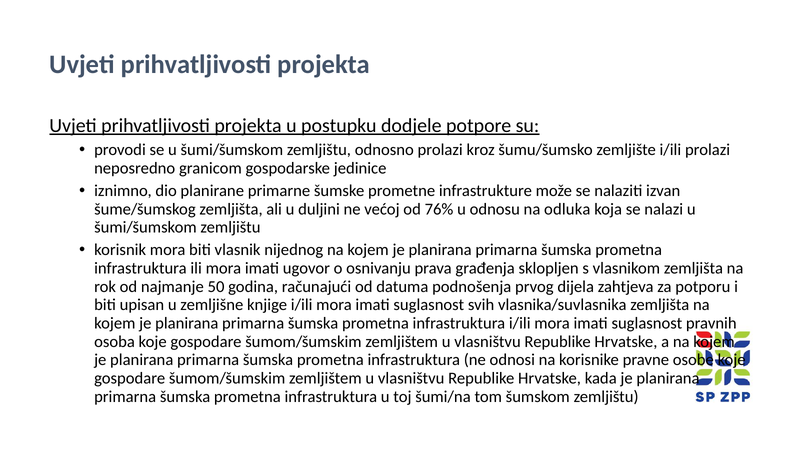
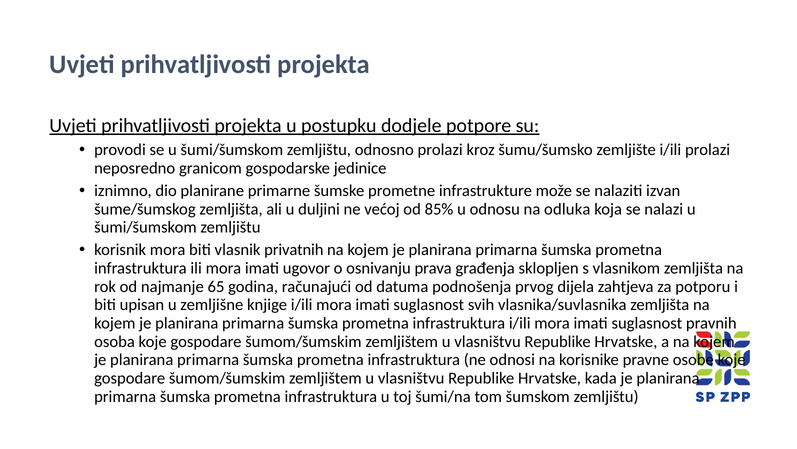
76%: 76% -> 85% (439, 209)
nijednog: nijednog -> privatnih (294, 250)
50: 50 -> 65 (216, 286)
